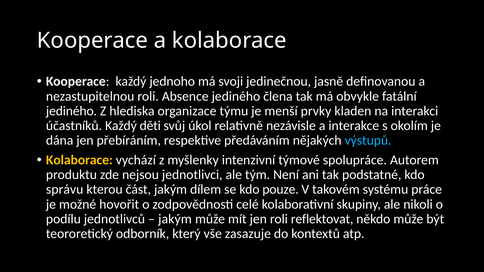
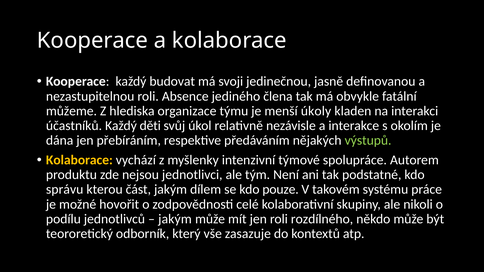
jednoho: jednoho -> budovat (172, 82)
jediného: jediného -> můžeme (71, 111)
prvky: prvky -> úkoly (316, 111)
výstupů colour: light blue -> light green (368, 140)
reflektovat: reflektovat -> rozdílného (322, 219)
